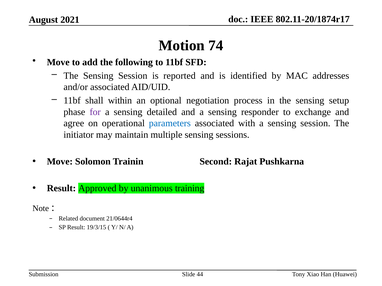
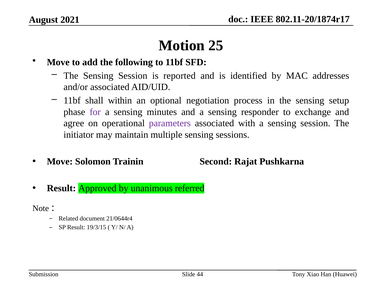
74: 74 -> 25 (216, 46)
detailed: detailed -> minutes (162, 112)
parameters colour: blue -> purple (170, 124)
training: training -> referred (190, 189)
